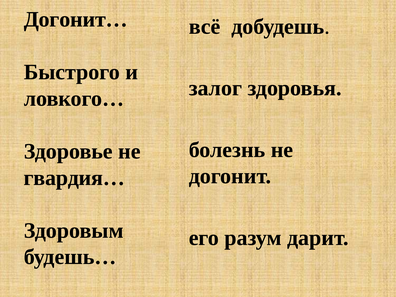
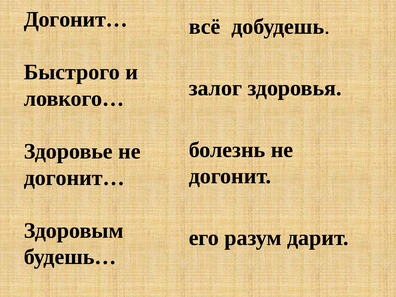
гвардия…: гвардия… -> догонит… (74, 178)
